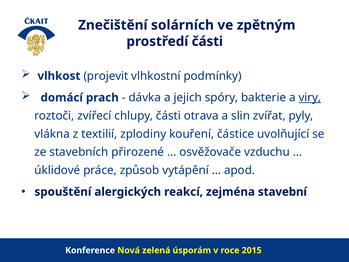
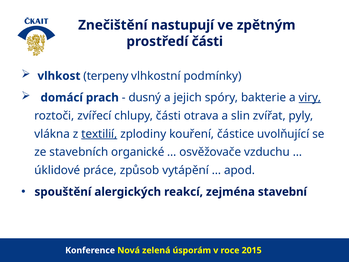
solárních: solárních -> nastupují (183, 25)
projevit: projevit -> terpeny (106, 76)
dávka: dávka -> dusný (145, 98)
textilií underline: none -> present (99, 134)
přirozené: přirozené -> organické (138, 152)
